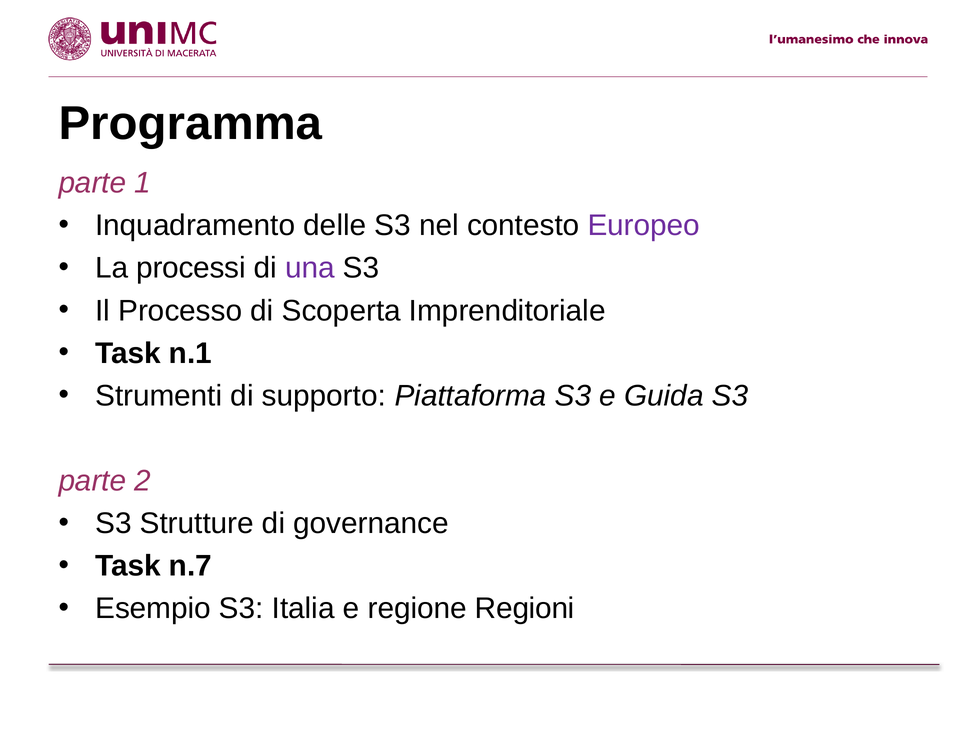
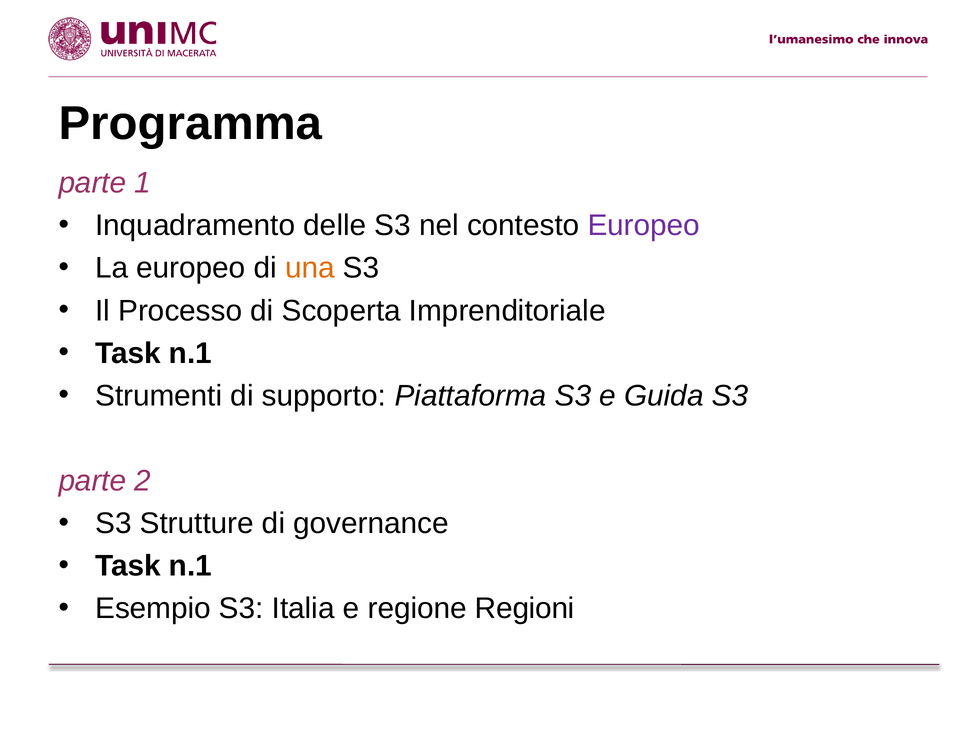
La processi: processi -> europeo (191, 268)
una colour: purple -> orange (310, 268)
n.7: n.7 -> n.1 (190, 566)
